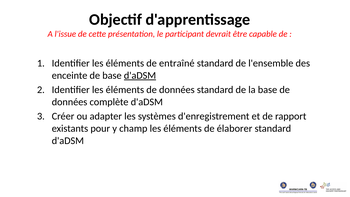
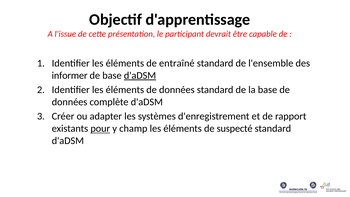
enceinte: enceinte -> informer (70, 75)
pour underline: none -> present (100, 129)
élaborer: élaborer -> suspecté (235, 129)
